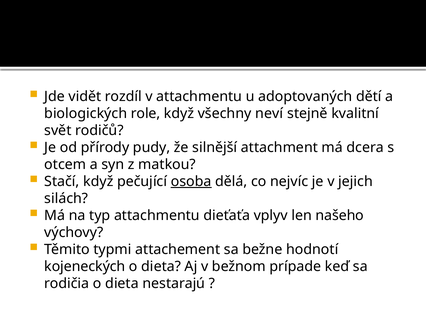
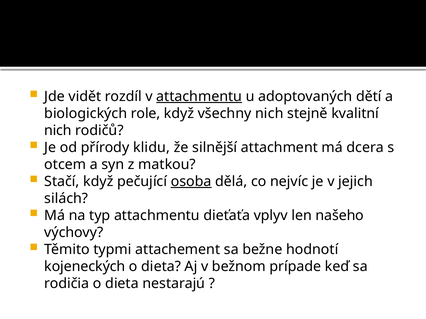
attachmentu underline: none -> present (199, 96)
všechny neví: neví -> nich (269, 114)
svět: svět -> nich (58, 131)
pudy: pudy -> klidu (152, 148)
